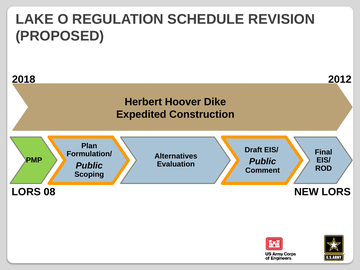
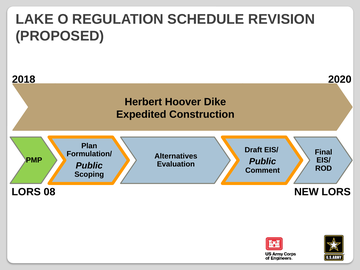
2012: 2012 -> 2020 (340, 79)
